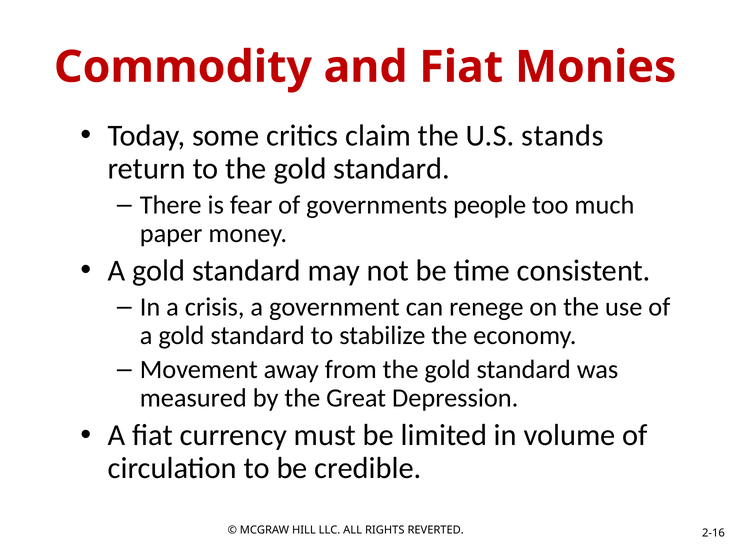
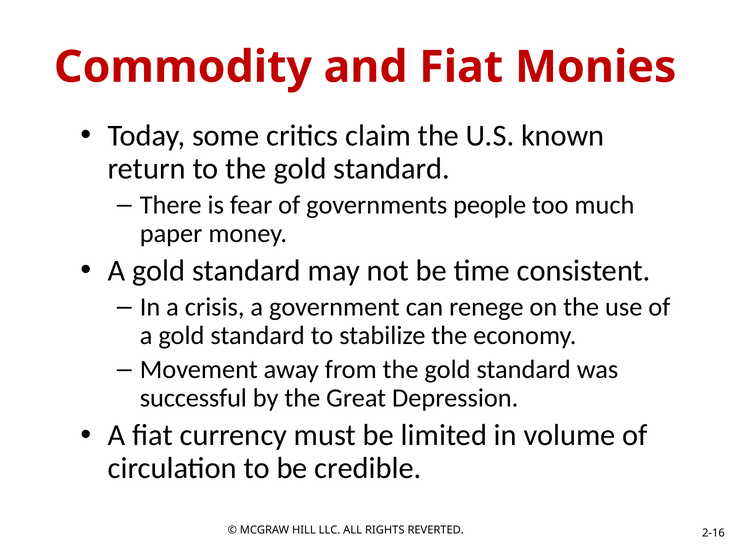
stands: stands -> known (563, 136)
measured: measured -> successful (193, 398)
